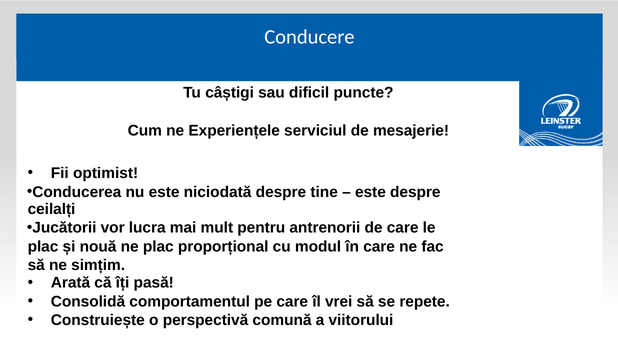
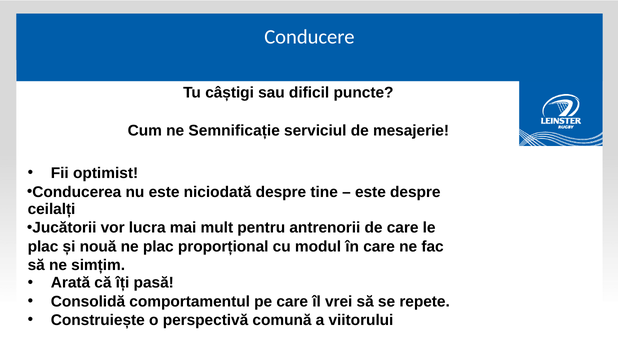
Experiențele: Experiențele -> Semnificație (234, 131)
